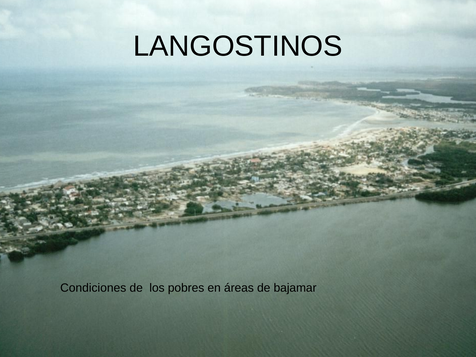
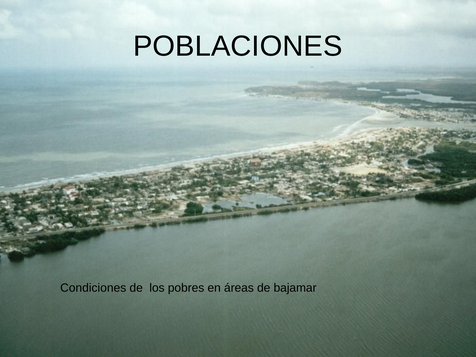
LANGOSTINOS: LANGOSTINOS -> POBLACIONES (238, 46)
